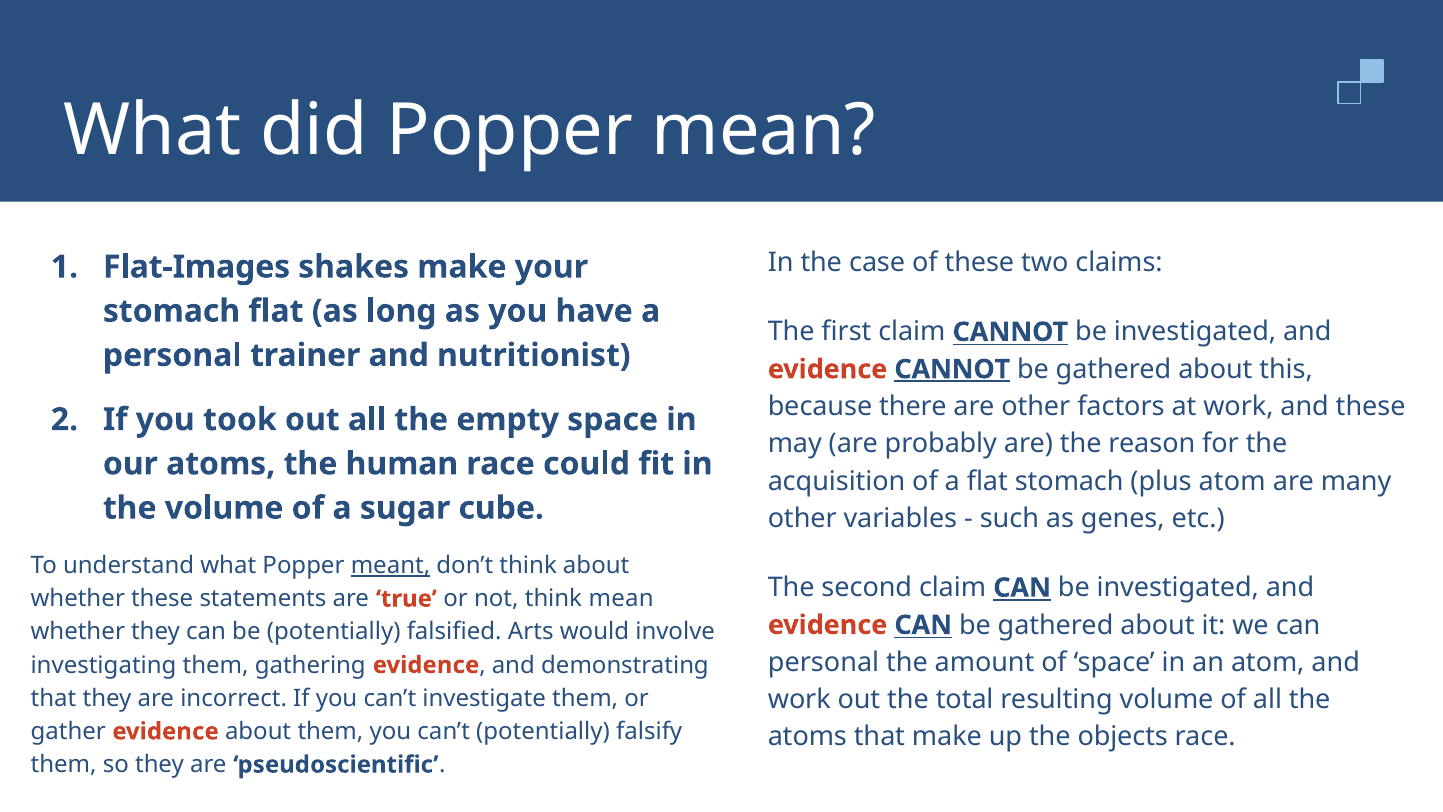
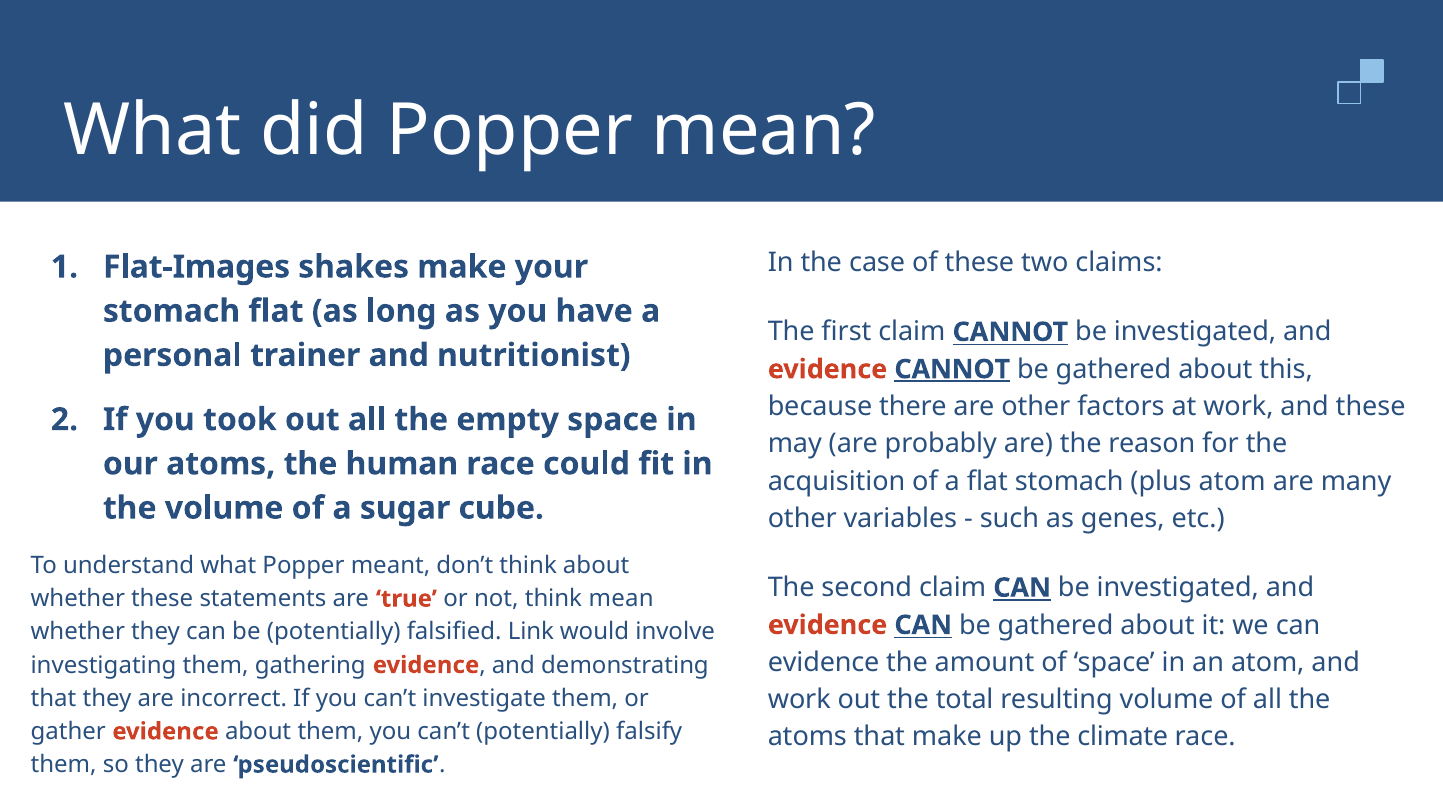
meant underline: present -> none (390, 565)
Arts: Arts -> Link (531, 632)
personal: personal -> evidence (824, 662)
objects: objects -> climate (1123, 737)
